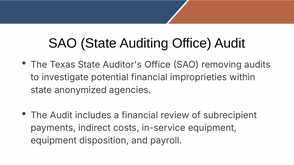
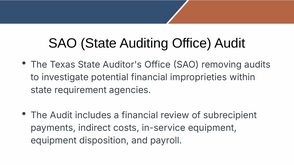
anonymized: anonymized -> requirement (81, 90)
